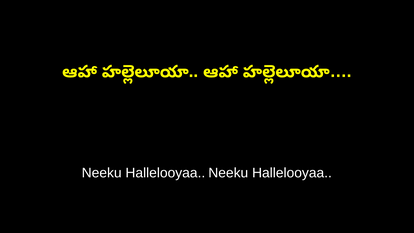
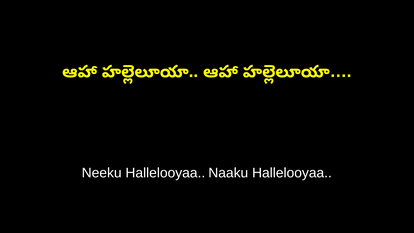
Hallelooyaa Neeku: Neeku -> Naaku (228, 173)
